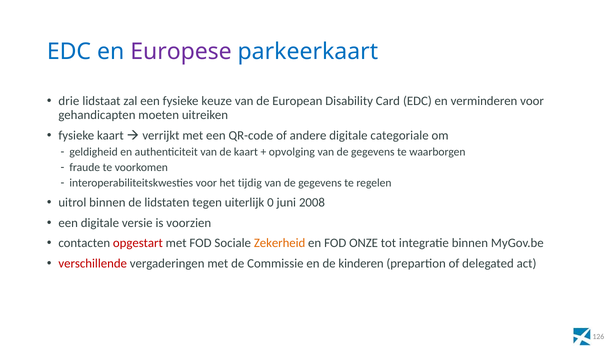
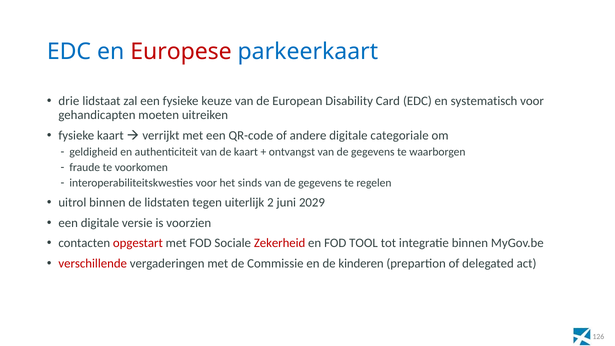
Europese colour: purple -> red (181, 52)
verminderen: verminderen -> systematisch (484, 101)
opvolging: opvolging -> ontvangst (292, 152)
tijdig: tijdig -> sinds (250, 183)
0: 0 -> 2 (270, 203)
2008: 2008 -> 2029 (312, 203)
Zekerheid colour: orange -> red (280, 243)
ONZE: ONZE -> TOOL (364, 243)
